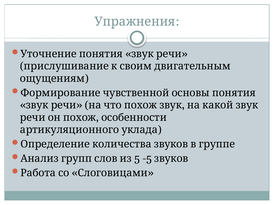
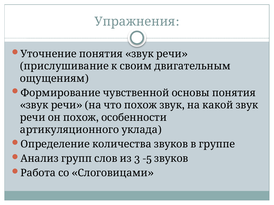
5: 5 -> 3 (137, 159)
